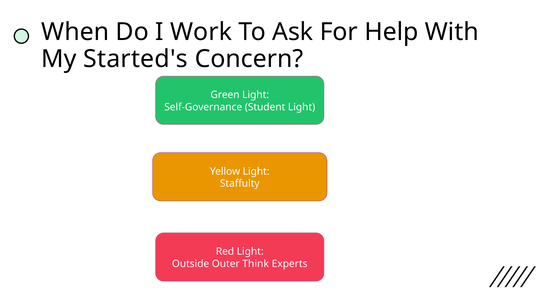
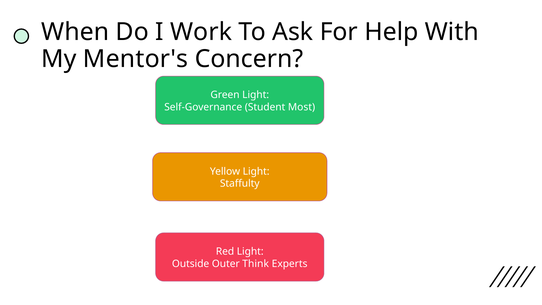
Started's: Started's -> Mentor's (136, 59)
Student Light: Light -> Most (302, 107)
